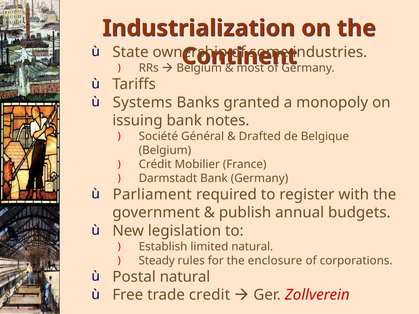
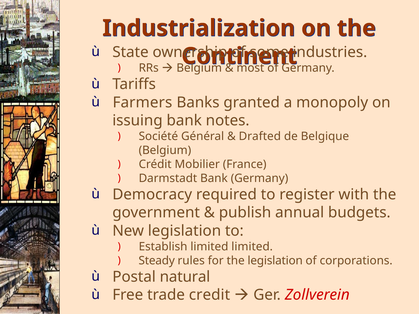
Systems: Systems -> Farmers (142, 102)
Parliament: Parliament -> Democracy (152, 195)
limited natural: natural -> limited (252, 247)
the enclosure: enclosure -> legislation (275, 261)
